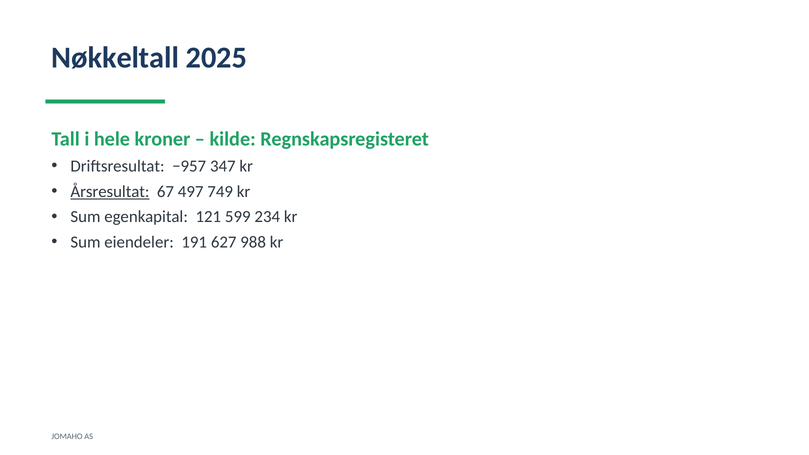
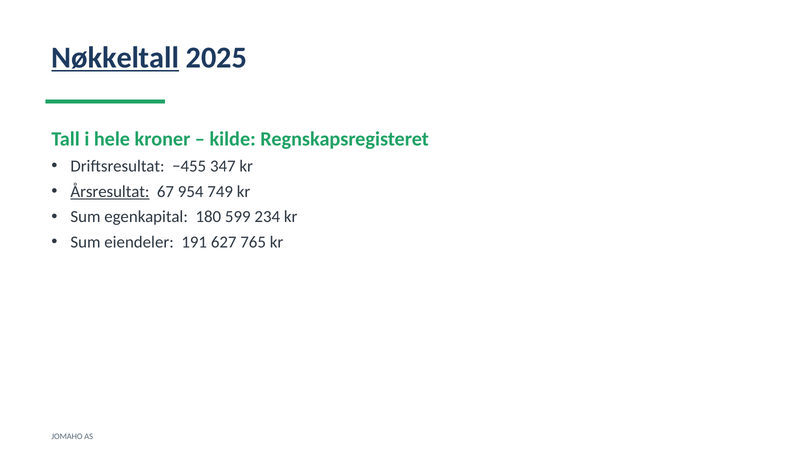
Nøkkeltall underline: none -> present (115, 58)
−957: −957 -> −455 (189, 166)
497: 497 -> 954 (191, 192)
121: 121 -> 180 (208, 217)
988: 988 -> 765 (253, 242)
